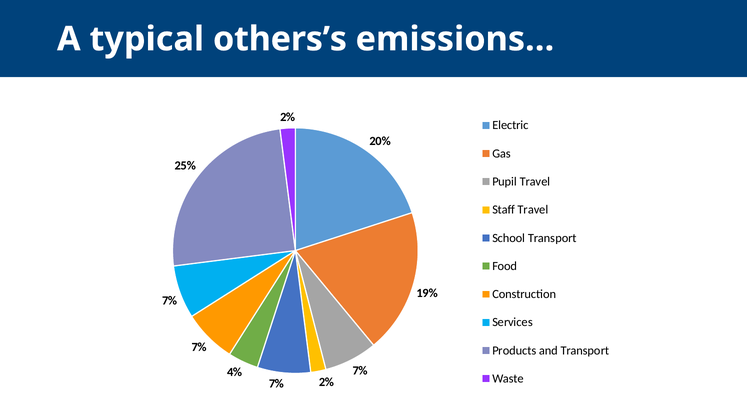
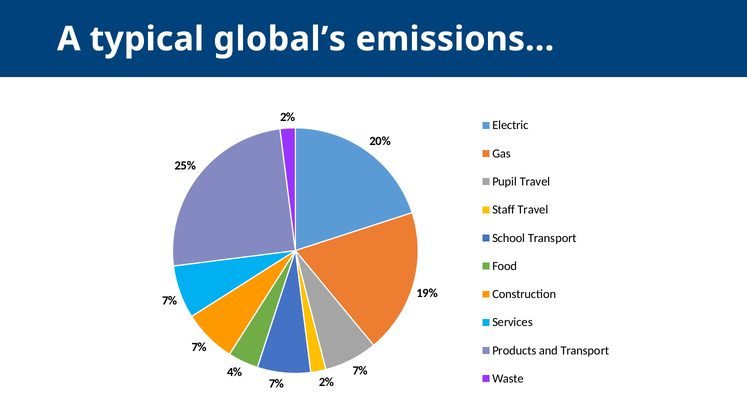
others’s: others’s -> global’s (280, 39)
